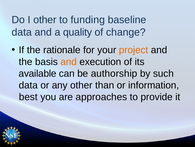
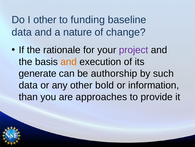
quality: quality -> nature (78, 32)
project colour: orange -> purple (134, 50)
available: available -> generate (38, 73)
than: than -> bold (105, 85)
best: best -> than (28, 97)
